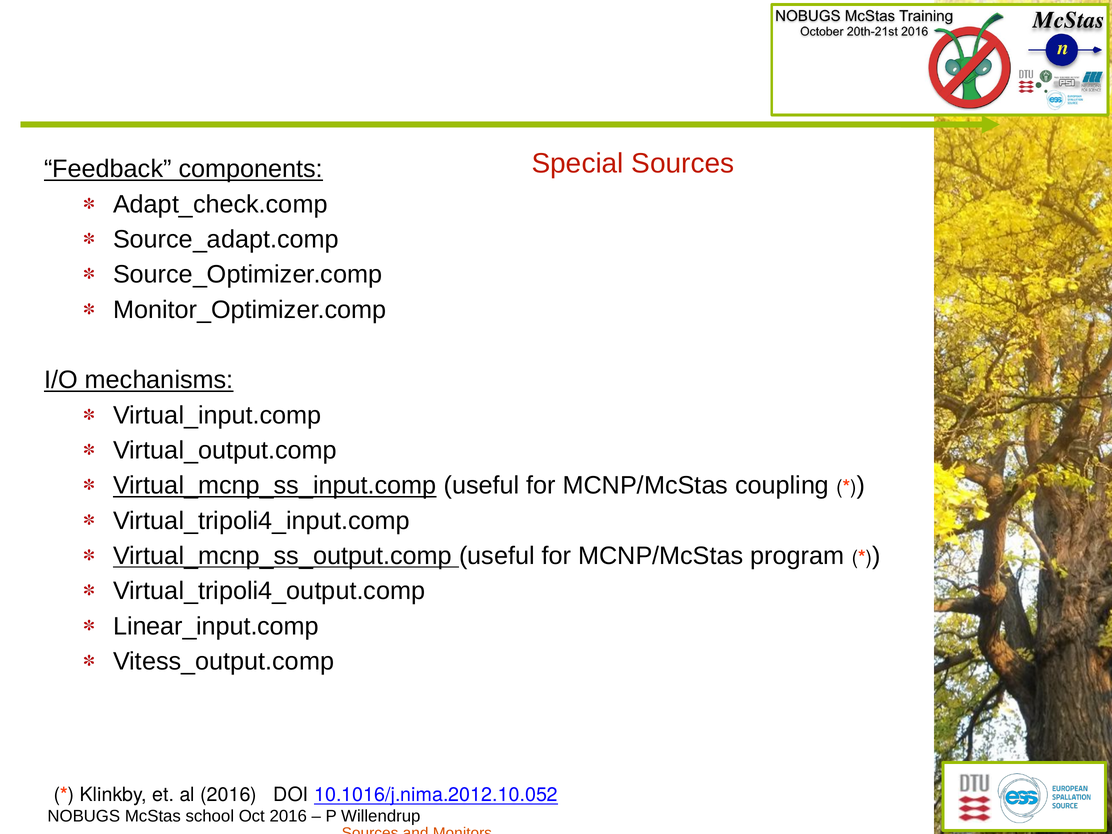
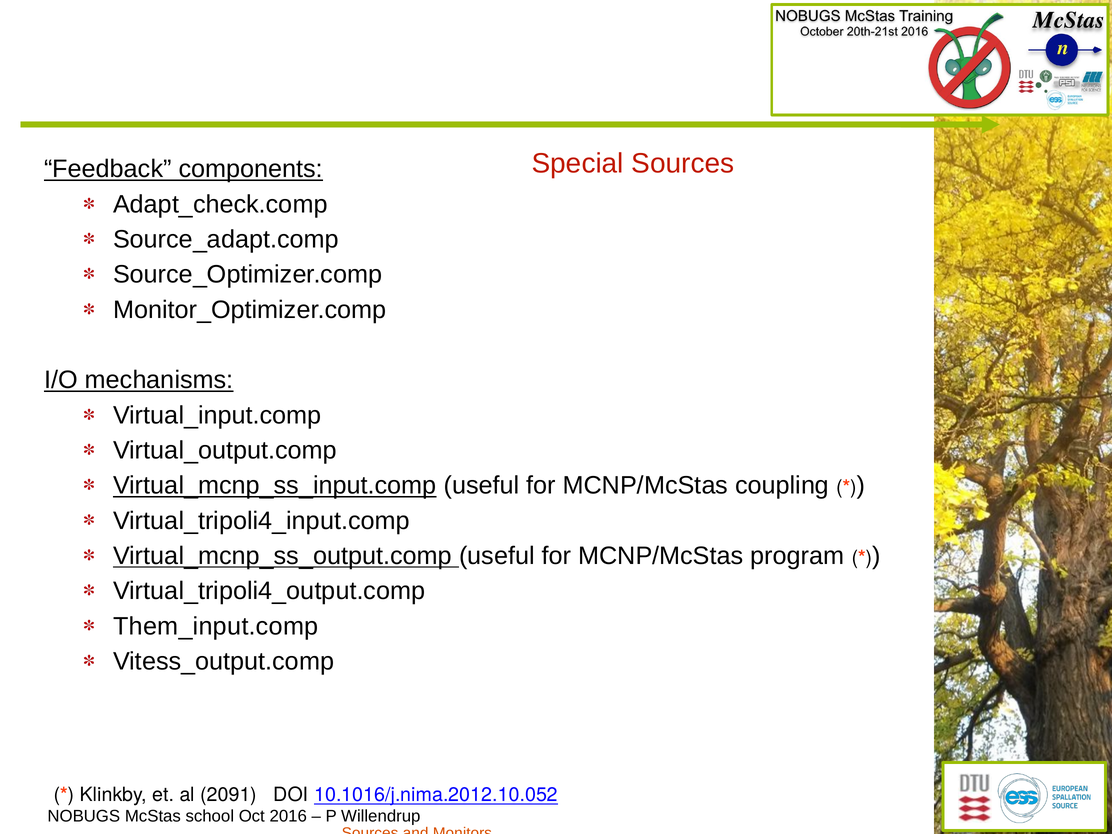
Linear_input.comp: Linear_input.comp -> Them_input.comp (216, 626)
al 2016: 2016 -> 2091 (229, 795)
